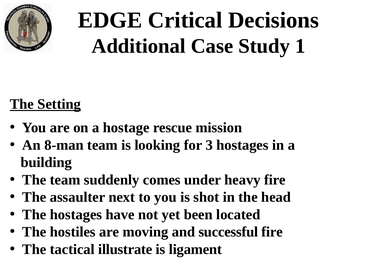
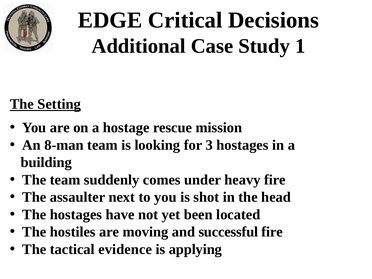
illustrate: illustrate -> evidence (125, 249)
ligament: ligament -> applying (195, 249)
